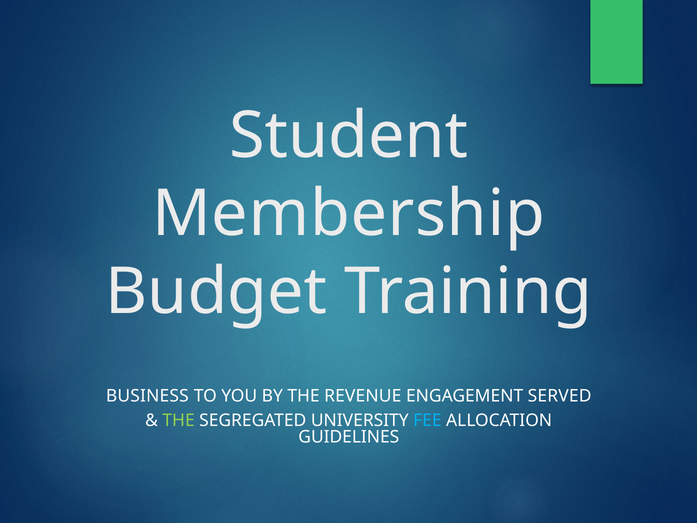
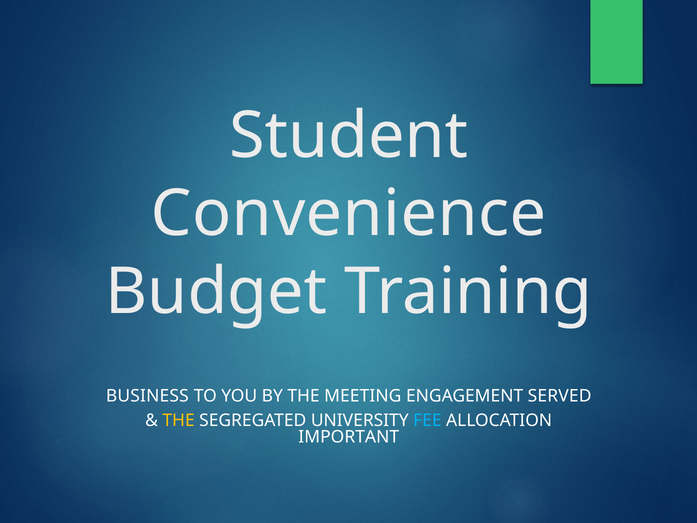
Membership: Membership -> Convenience (349, 214)
REVENUE: REVENUE -> MEETING (363, 396)
THE colour: light green -> yellow (179, 420)
GUIDELINES: GUIDELINES -> IMPORTANT (349, 437)
